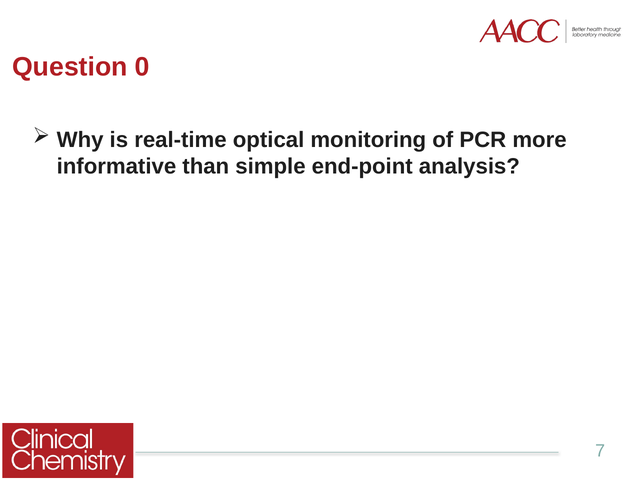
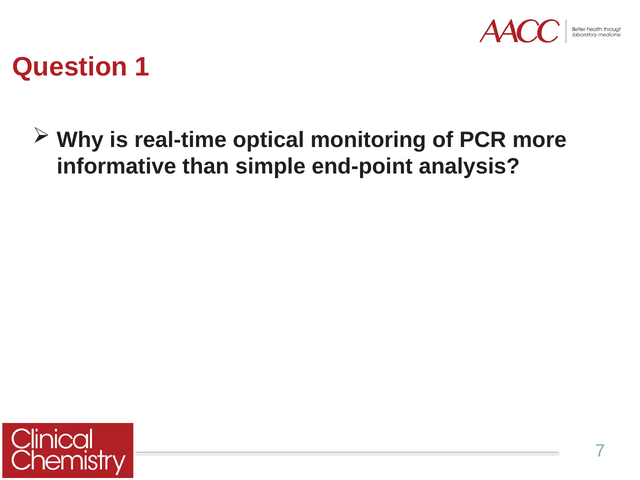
0: 0 -> 1 (142, 67)
